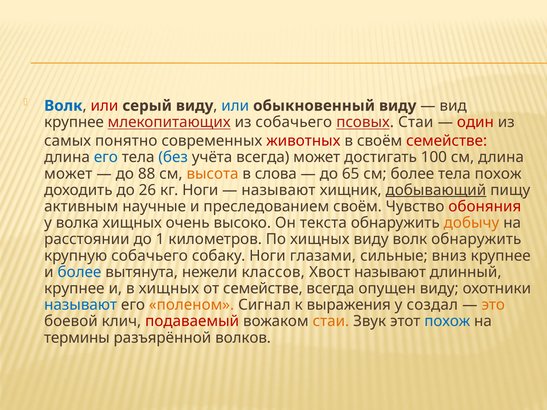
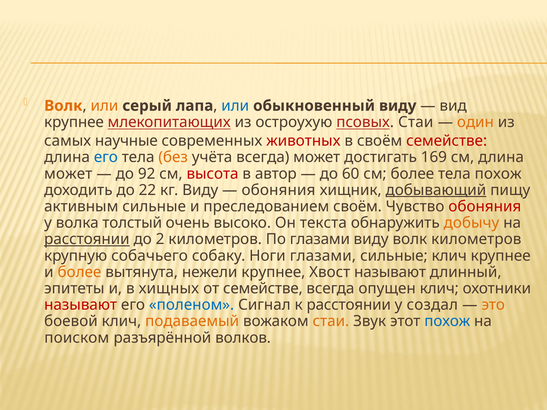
Волк colour: blue -> orange (63, 106)
или colour: red -> orange (104, 106)
серый виду: виду -> лапа (195, 106)
из собачьего: собачьего -> остроухую (294, 122)
один colour: red -> orange (475, 122)
понятно: понятно -> научные (126, 141)
без colour: blue -> orange (173, 157)
100: 100 -> 169 (434, 157)
88: 88 -> 92 (147, 174)
высота colour: orange -> red (213, 174)
слова: слова -> автор (276, 174)
65: 65 -> 60 (351, 174)
26: 26 -> 22 (147, 190)
кг Ноги: Ноги -> Виду (200, 190)
называют: называют -> обоняния (278, 190)
активным научные: научные -> сильные (154, 207)
волка хищных: хищных -> толстый (132, 223)
расстоянии underline: none -> present (87, 239)
1: 1 -> 2 (160, 239)
По хищных: хищных -> глазами (320, 239)
волк обнаружить: обнаружить -> километров (476, 239)
сильные вниз: вниз -> клич (449, 256)
более colour: blue -> orange (79, 272)
нежели классов: классов -> крупнее (273, 272)
крупнее: крупнее -> эпитеты (74, 289)
опущен виду: виду -> клич (439, 289)
называют colour: blue -> red (81, 305)
поленом colour: orange -> blue (192, 305)
к выражения: выражения -> расстоянии (349, 305)
подаваемый colour: red -> orange (192, 321)
термины: термины -> поиском (77, 338)
